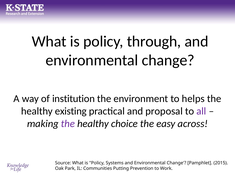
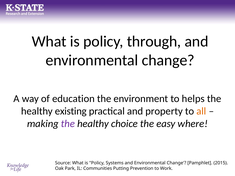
institution: institution -> education (73, 99)
proposal: proposal -> property (164, 111)
all colour: purple -> orange (201, 111)
across: across -> where (193, 124)
